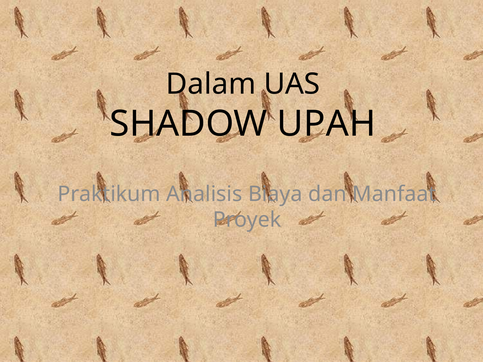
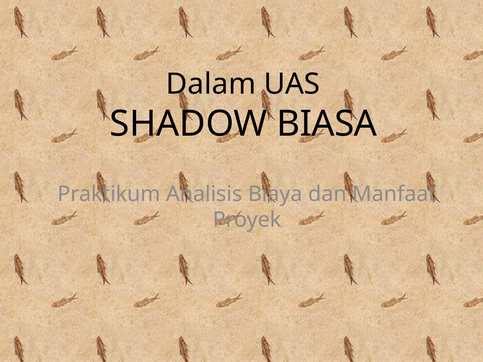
UPAH: UPAH -> BIASA (327, 124)
